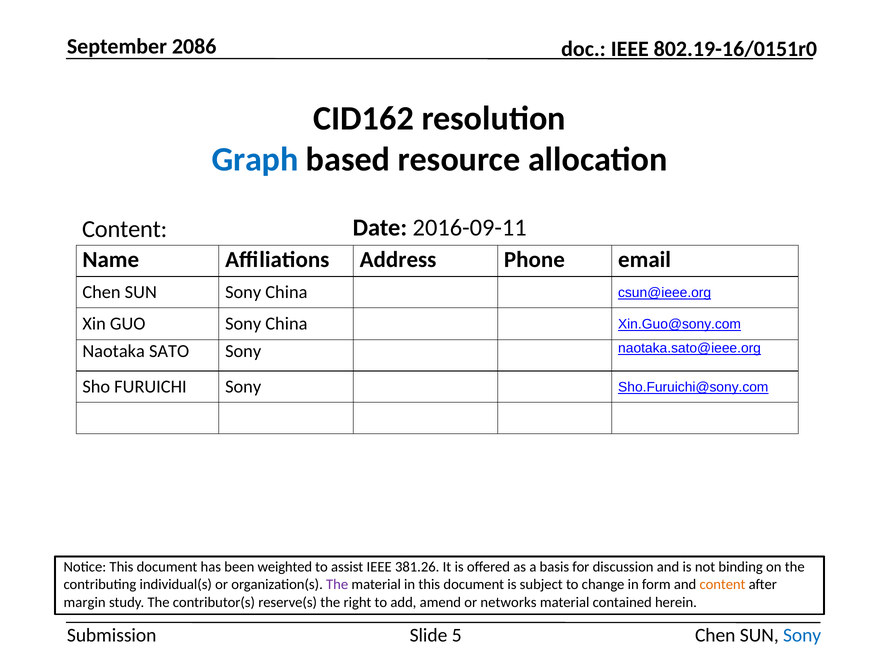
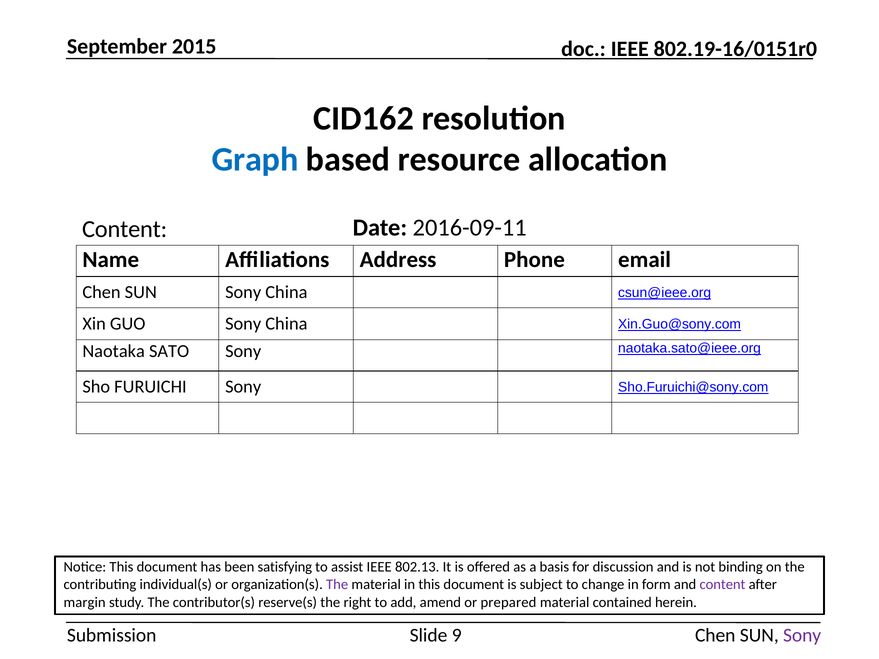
2086: 2086 -> 2015 (194, 47)
weighted: weighted -> satisfying (285, 567)
381.26: 381.26 -> 802.13 (417, 567)
content colour: orange -> purple (723, 585)
networks: networks -> prepared (508, 602)
5: 5 -> 9 (457, 636)
Sony colour: blue -> purple (802, 636)
